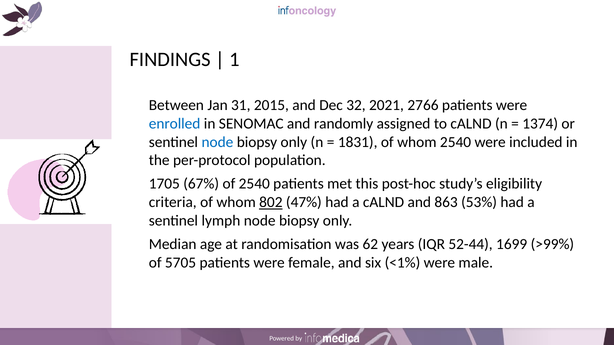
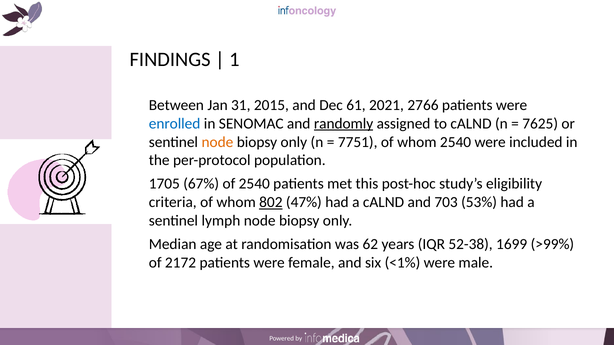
32: 32 -> 61 (356, 105)
randomly underline: none -> present (344, 124)
1374: 1374 -> 7625 (540, 124)
node colour: blue -> orange (217, 142)
1831: 1831 -> 7751 (358, 142)
863: 863 -> 703 (446, 203)
52-44: 52-44 -> 52-38 (471, 244)
5705: 5705 -> 2172 (181, 263)
